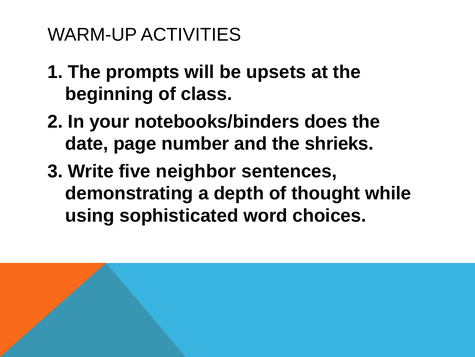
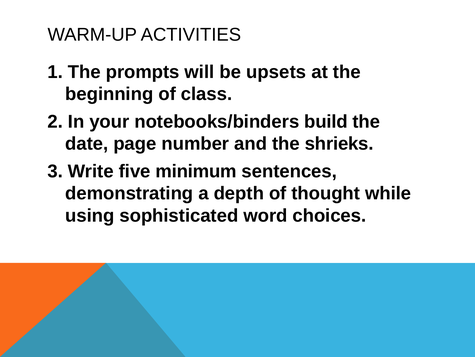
does: does -> build (326, 121)
neighbor: neighbor -> minimum (196, 171)
